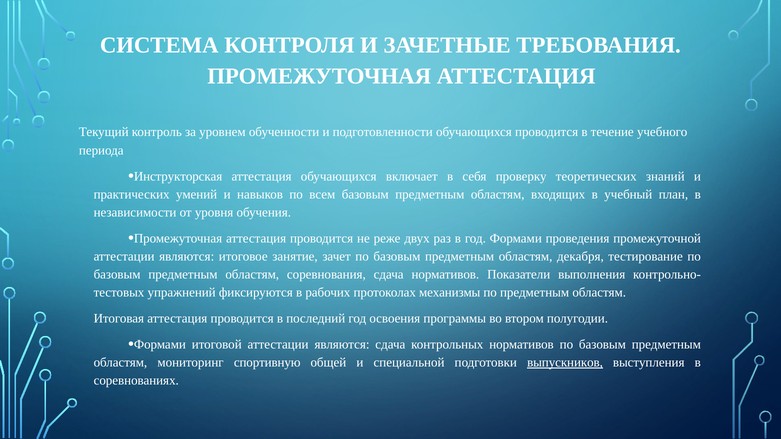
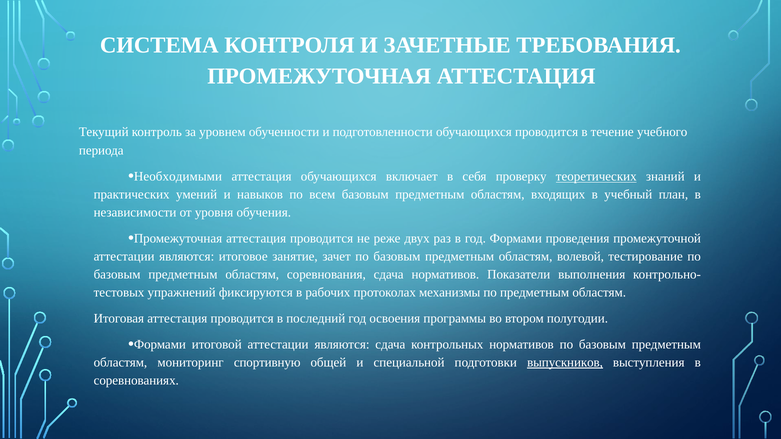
Инструкторская: Инструкторская -> Необходимыми (178, 177)
теоретических underline: none -> present (596, 177)
декабря: декабря -> волевой (580, 257)
